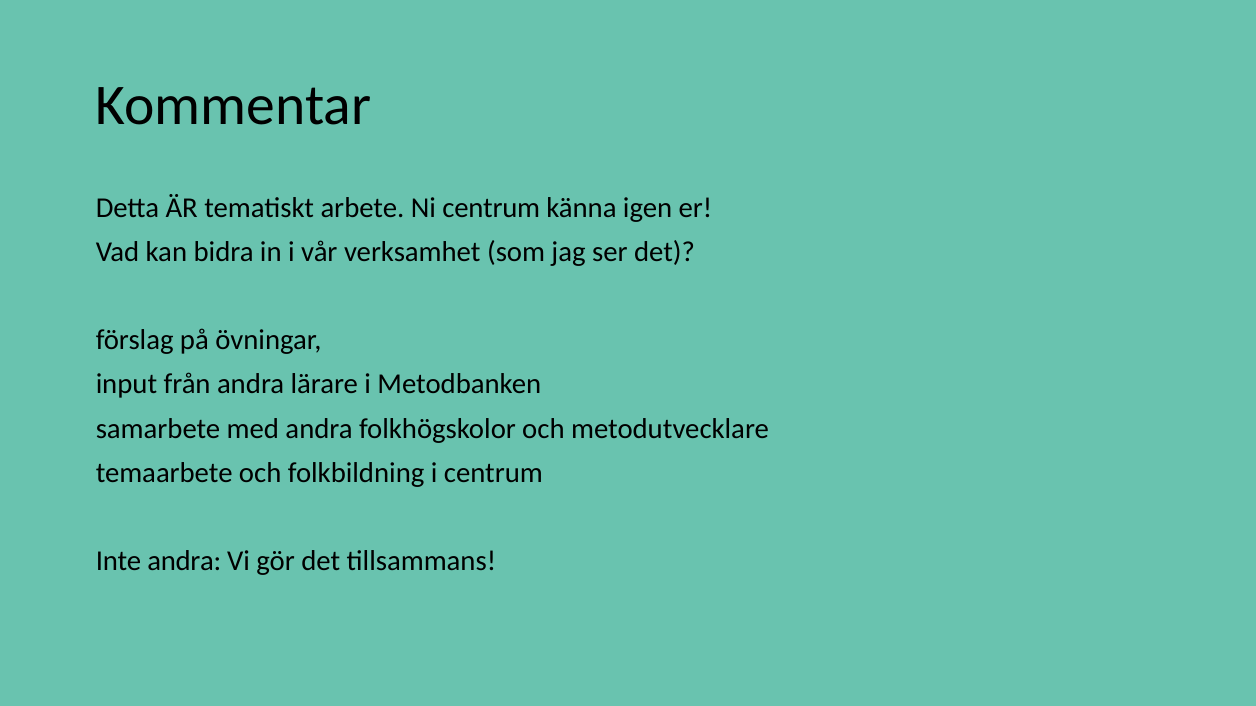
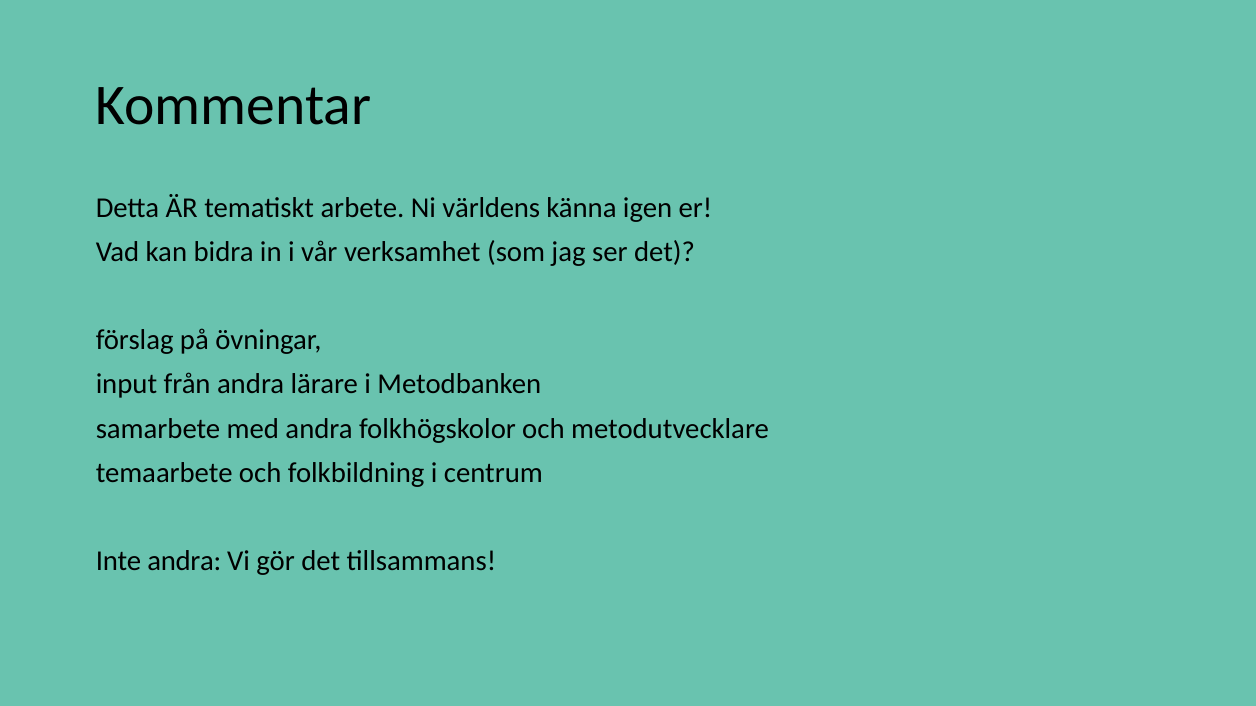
Ni centrum: centrum -> världens (491, 208)
